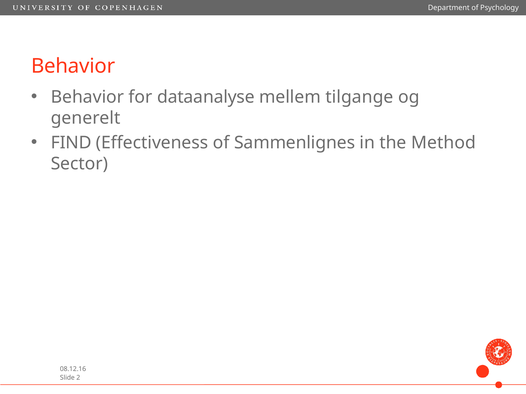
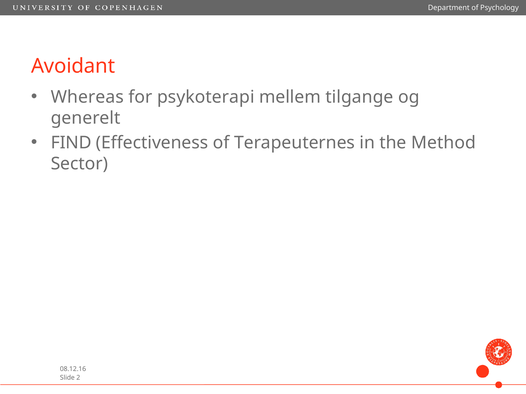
Behavior: Behavior -> Avoidant (73, 66)
Behavior: Behavior -> Whereas (87, 97)
dataanalyse: dataanalyse -> psykoterapi (206, 97)
Sammenlignes: Sammenlignes -> Terapeuternes (295, 143)
